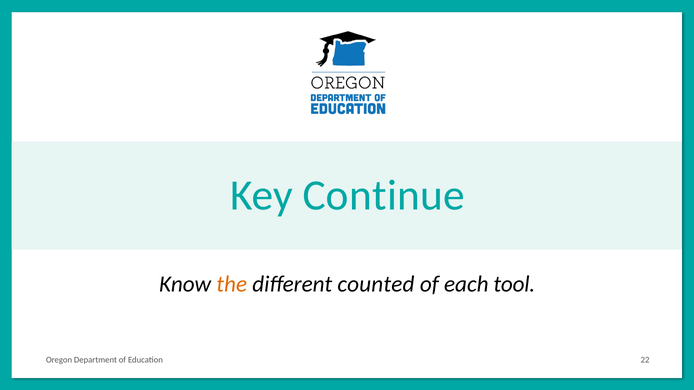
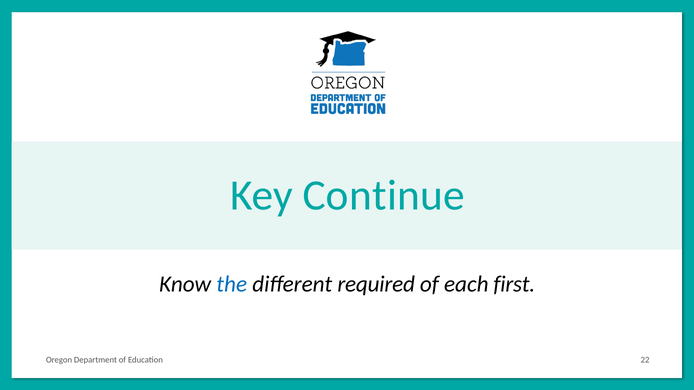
the colour: orange -> blue (232, 285)
counted: counted -> required (376, 285)
tool: tool -> first (514, 285)
